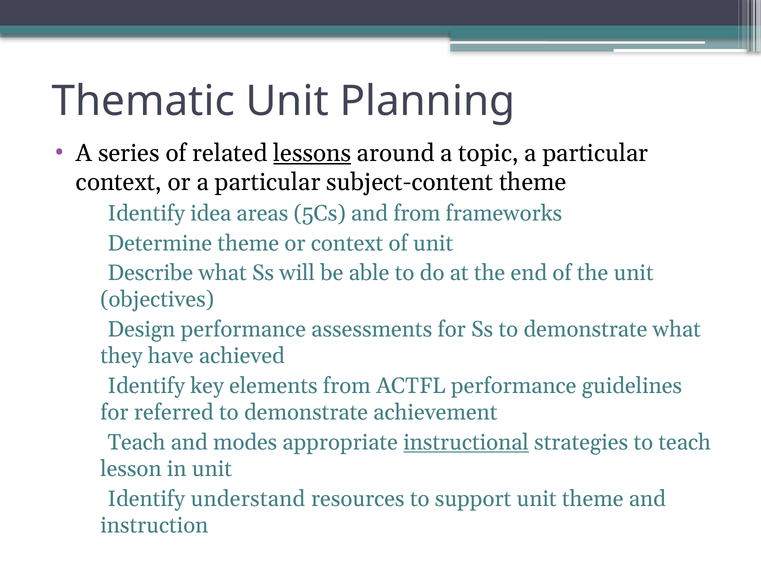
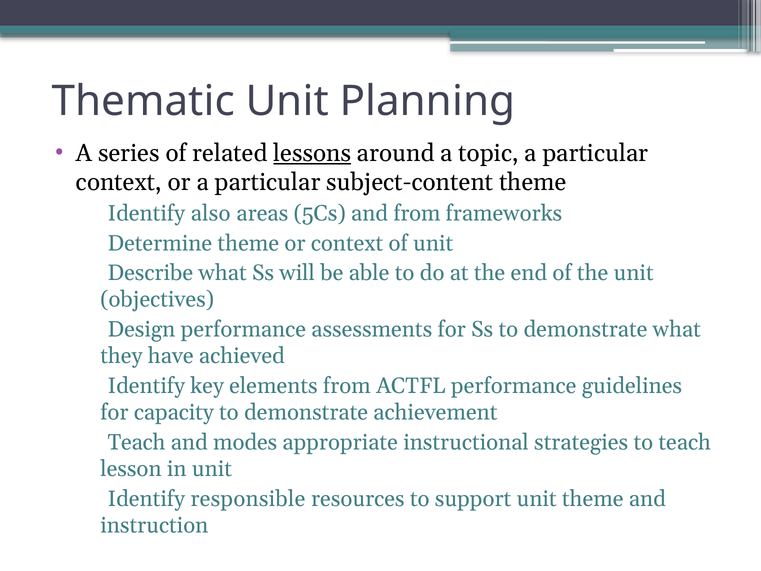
idea: idea -> also (211, 213)
referred: referred -> capacity (174, 412)
instructional underline: present -> none (466, 442)
understand: understand -> responsible (248, 499)
